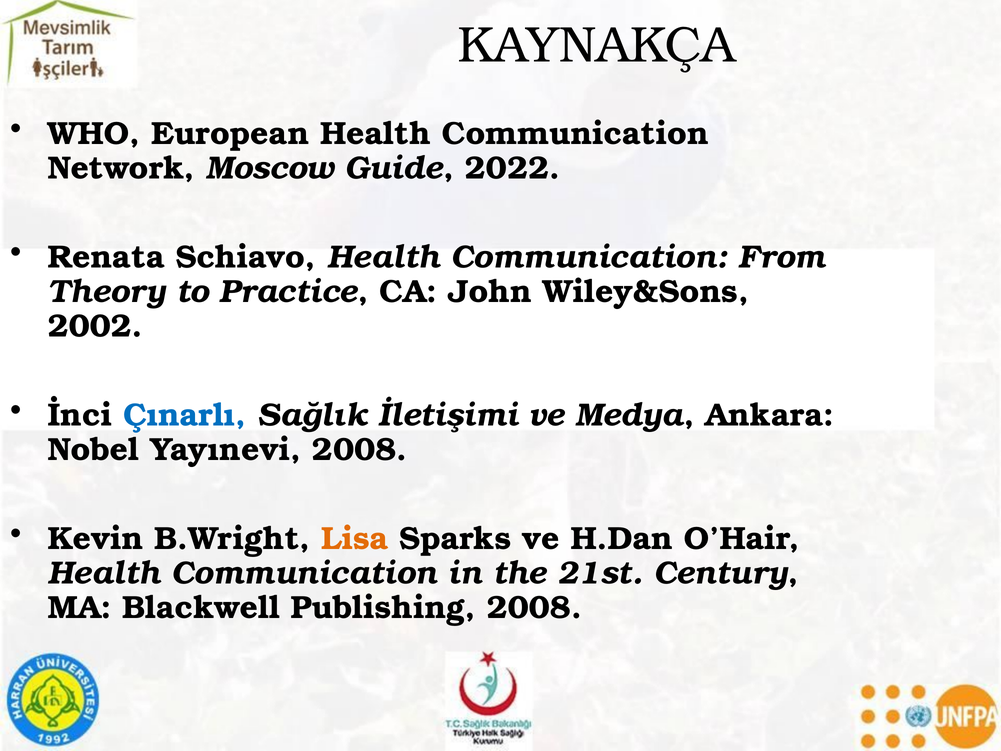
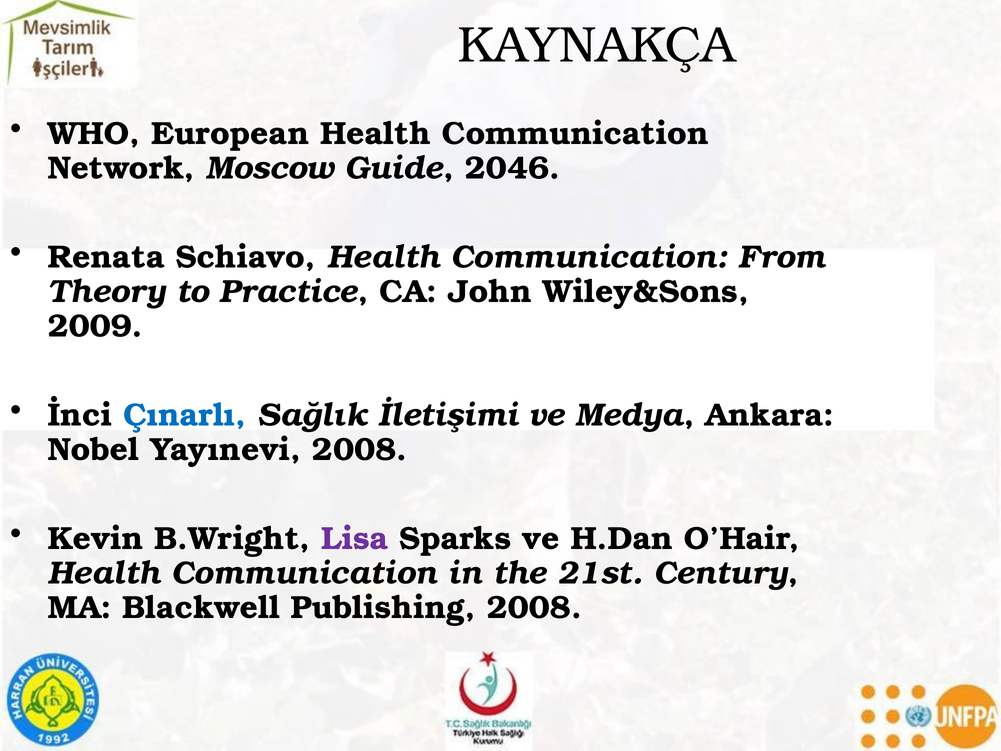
2022: 2022 -> 2046 (512, 168)
2002: 2002 -> 2009 (95, 326)
Lisa colour: orange -> purple (355, 539)
